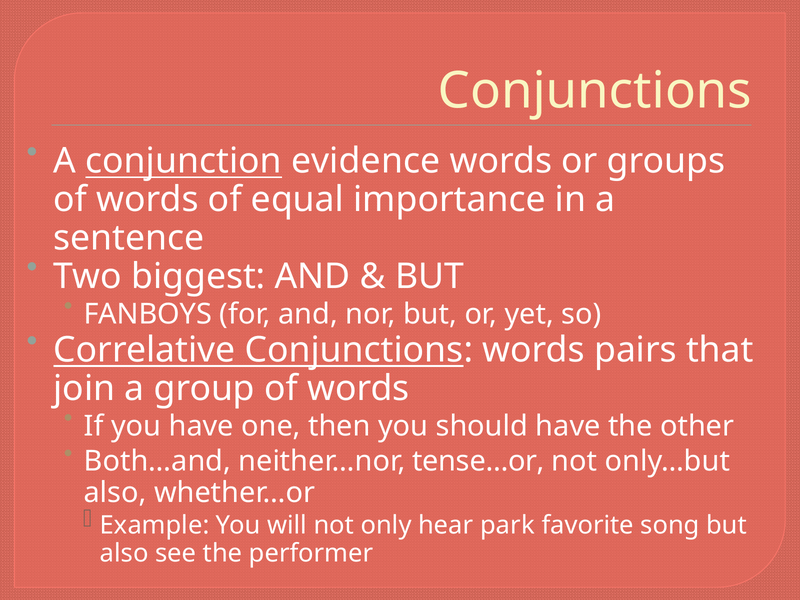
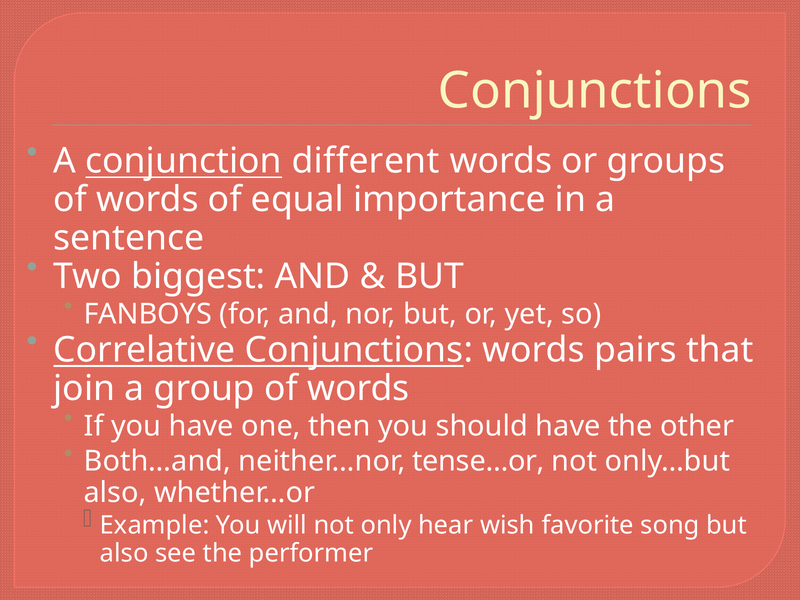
evidence: evidence -> different (366, 161)
park: park -> wish (507, 526)
